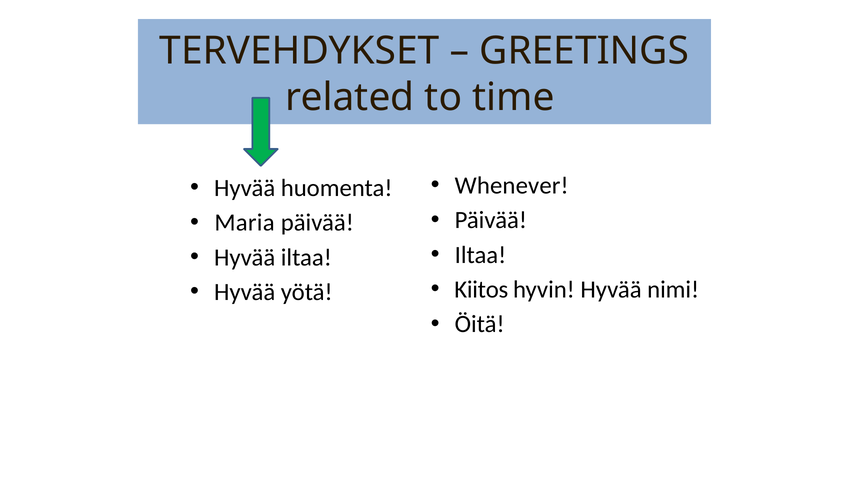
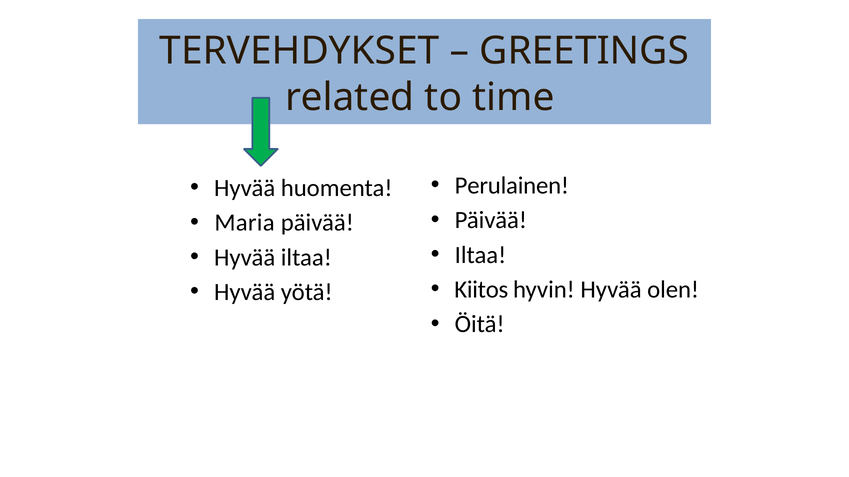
Whenever: Whenever -> Perulainen (512, 186)
nimi: nimi -> olen (673, 290)
